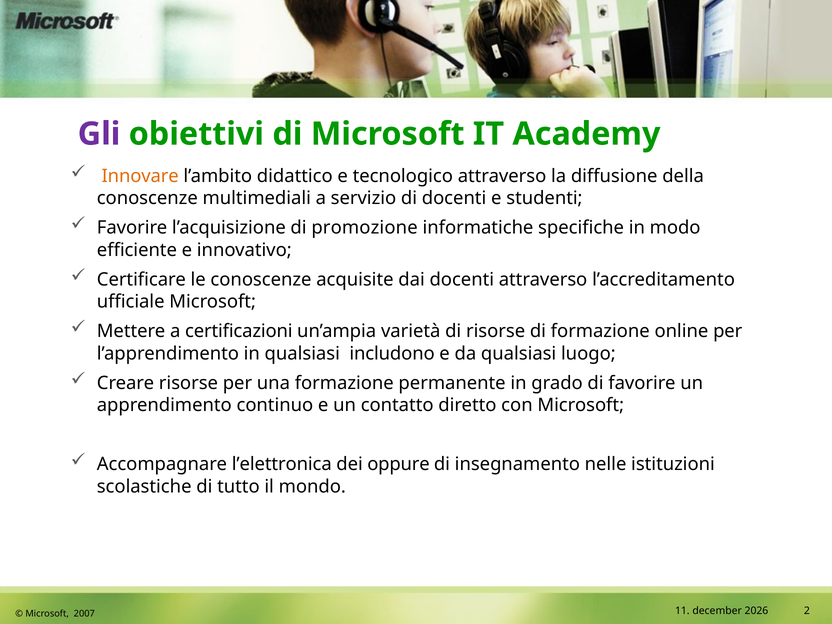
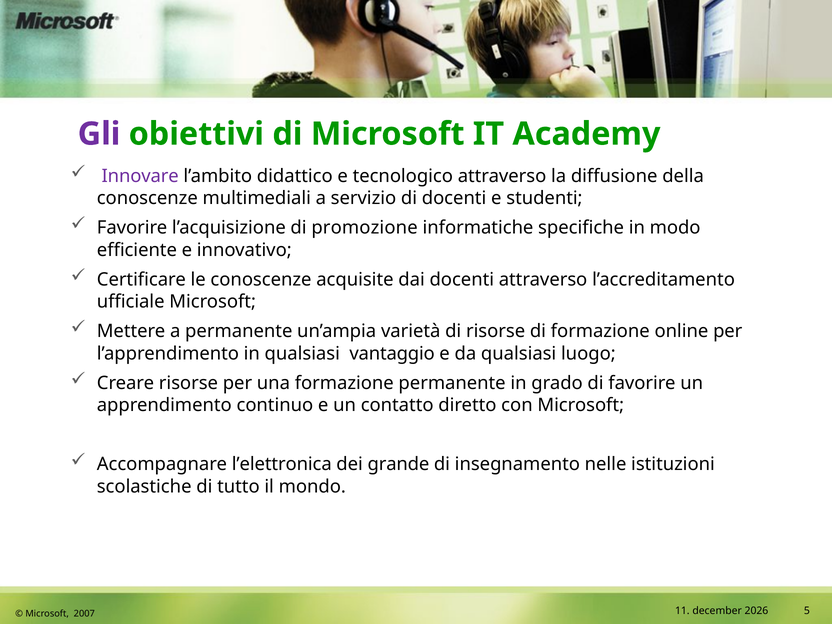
Innovare colour: orange -> purple (140, 176)
a certificazioni: certificazioni -> permanente (239, 331)
includono: includono -> vantaggio (392, 353)
oppure: oppure -> grande (398, 464)
2: 2 -> 5 (807, 611)
